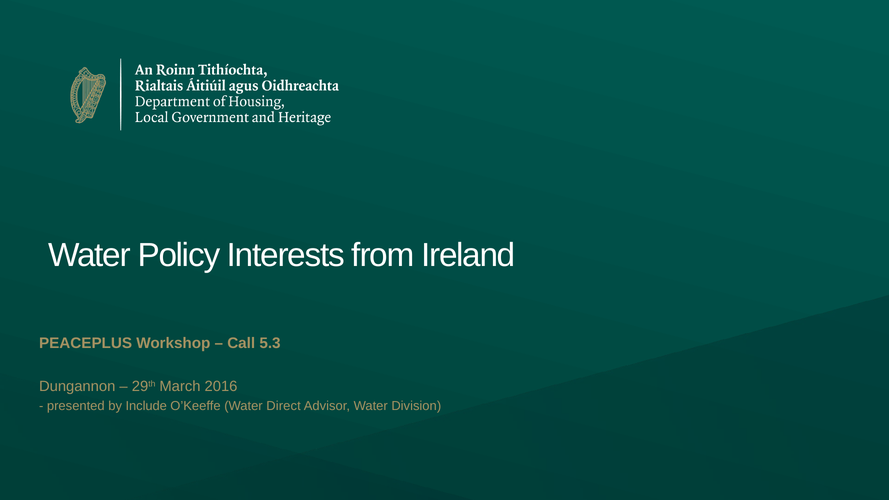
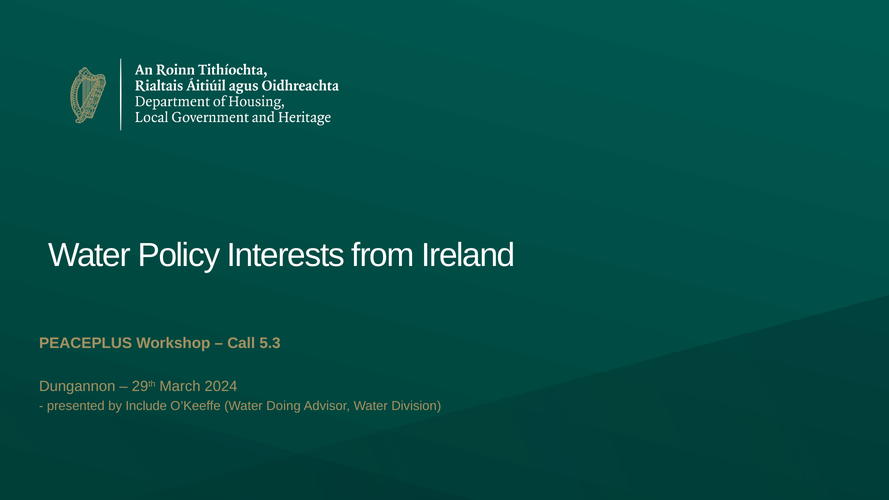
2016: 2016 -> 2024 (221, 386)
Direct: Direct -> Doing (284, 406)
